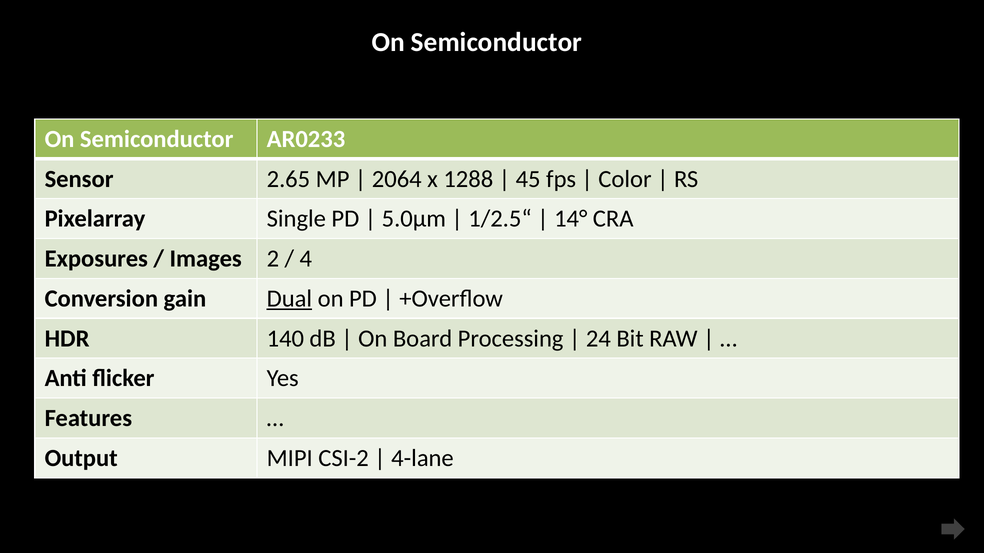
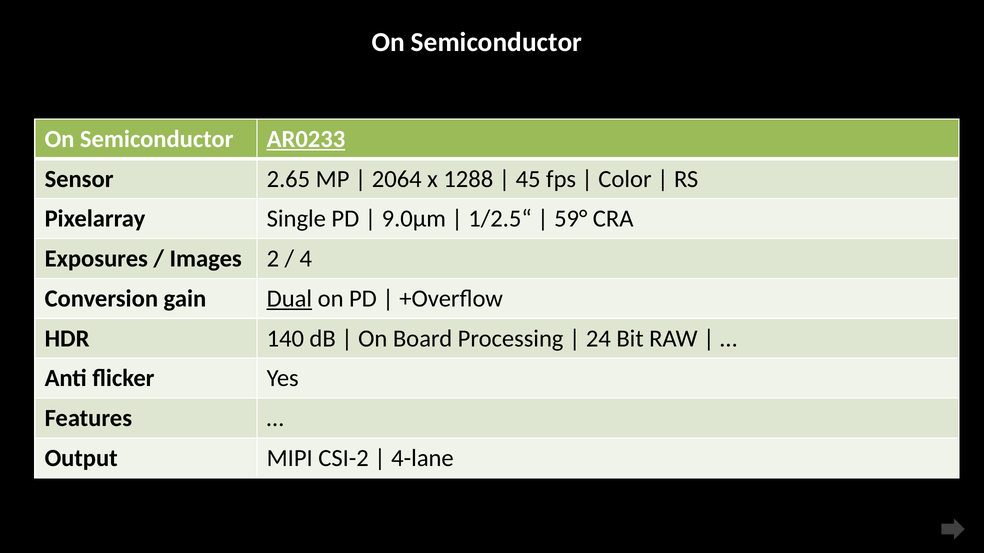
AR0233 underline: none -> present (306, 139)
5.0µm: 5.0µm -> 9.0µm (414, 219)
14°: 14° -> 59° (571, 219)
